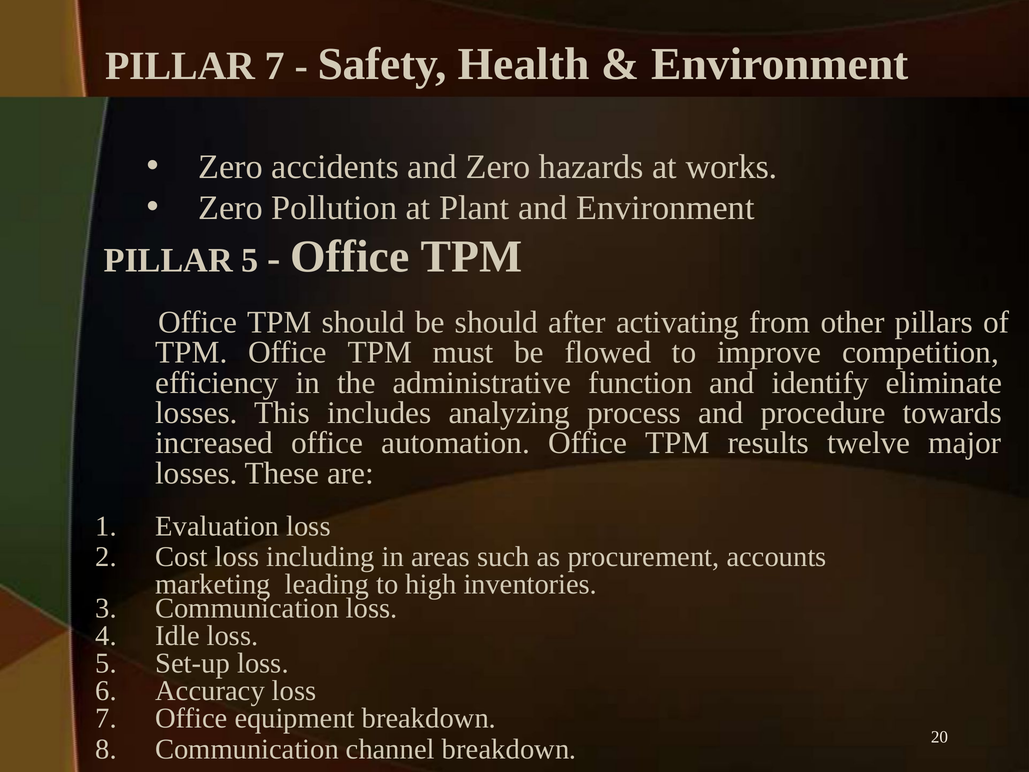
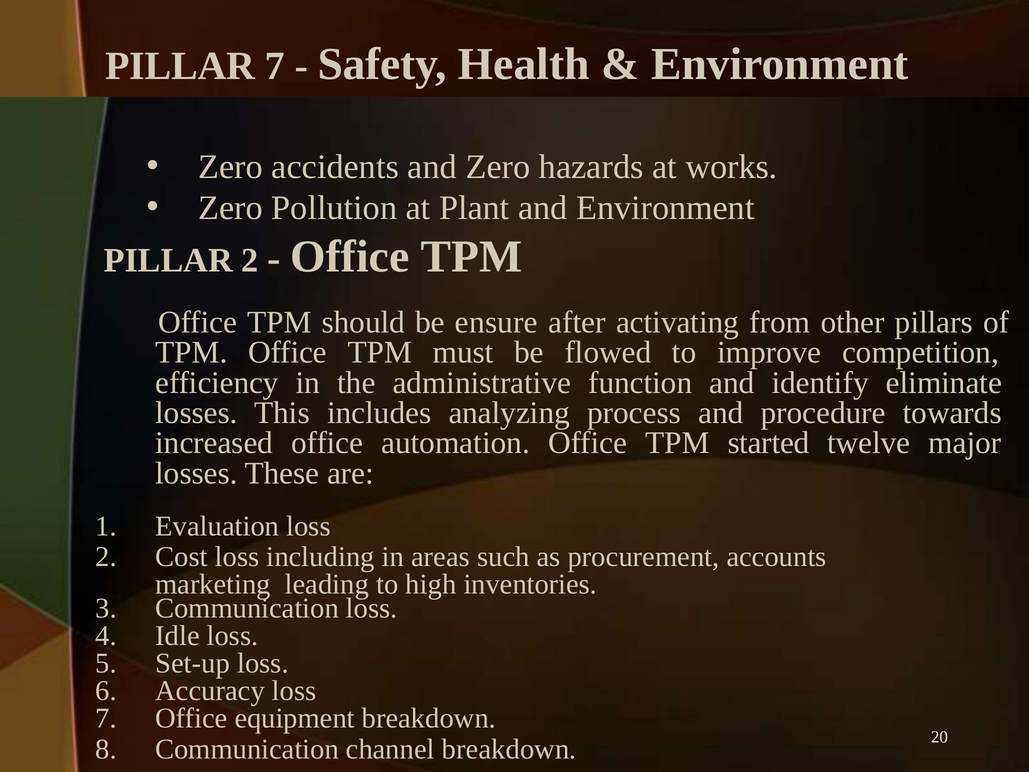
PILLAR 5: 5 -> 2 (250, 260)
be should: should -> ensure (496, 322)
results: results -> started (768, 443)
